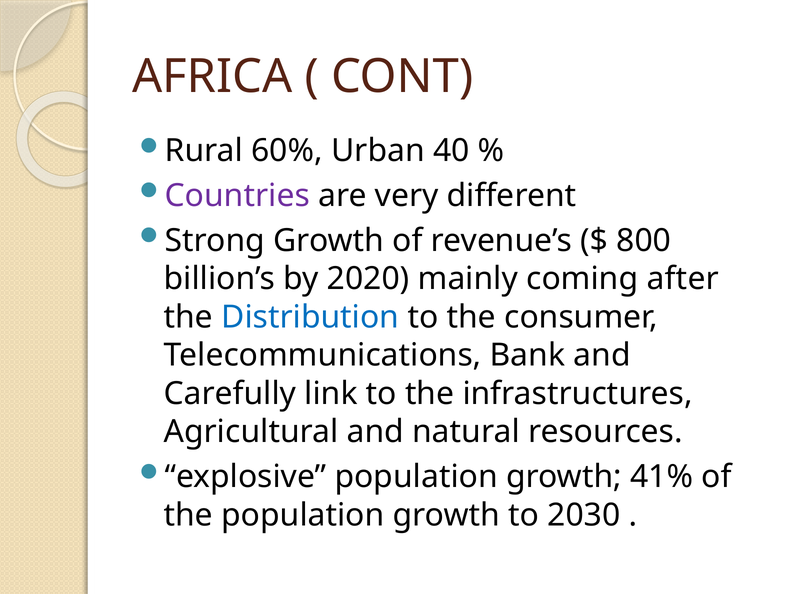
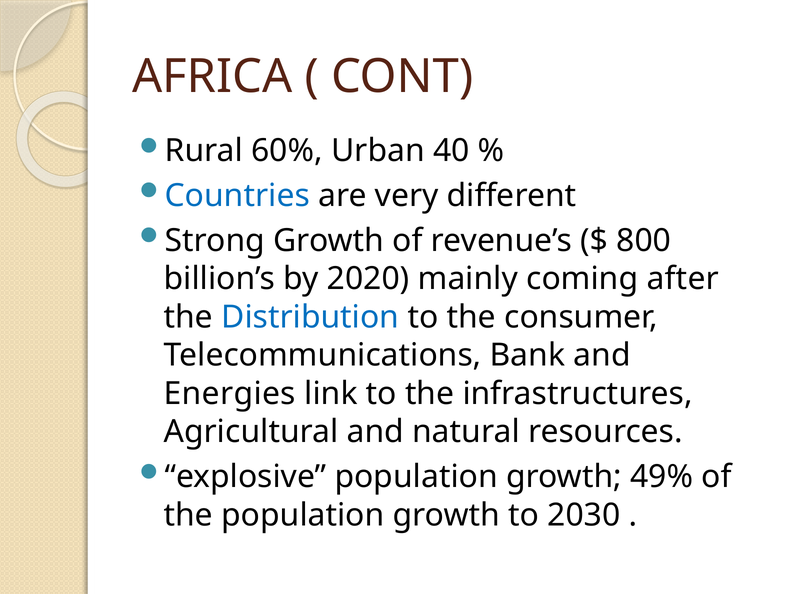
Countries colour: purple -> blue (237, 196)
Carefully: Carefully -> Energies (230, 394)
41%: 41% -> 49% (662, 477)
